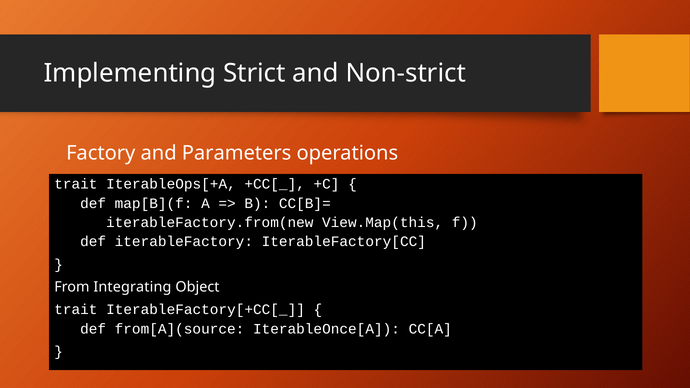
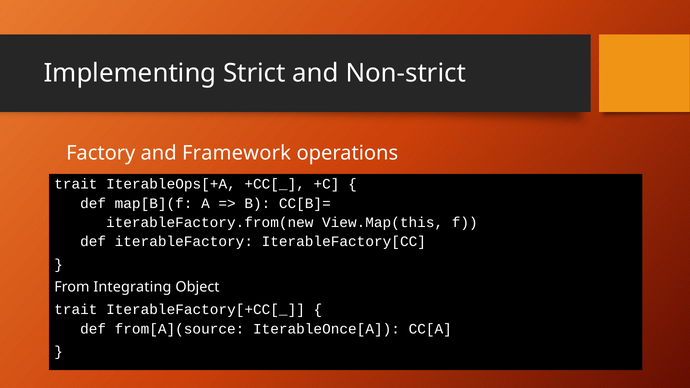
Parameters: Parameters -> Framework (236, 153)
